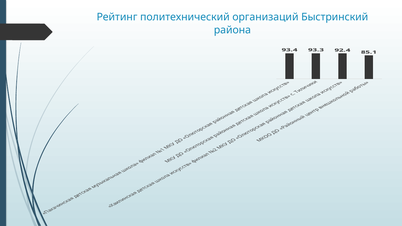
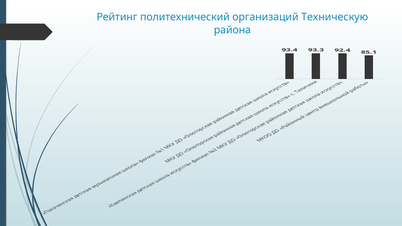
Быстринский: Быстринский -> Техническую (335, 17)
